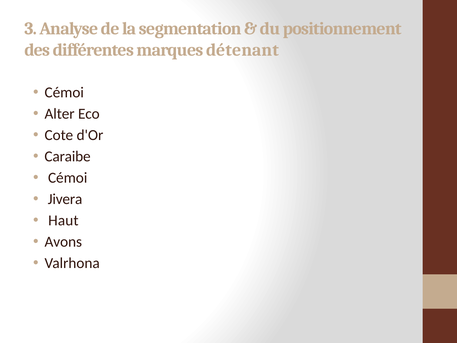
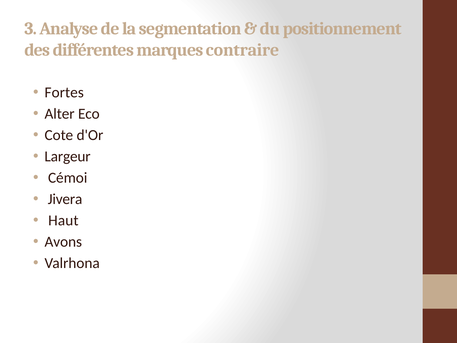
détenant: détenant -> contraire (243, 50)
Cémoi: Cémoi -> Fortes (64, 92)
Caraibe: Caraibe -> Largeur (68, 156)
